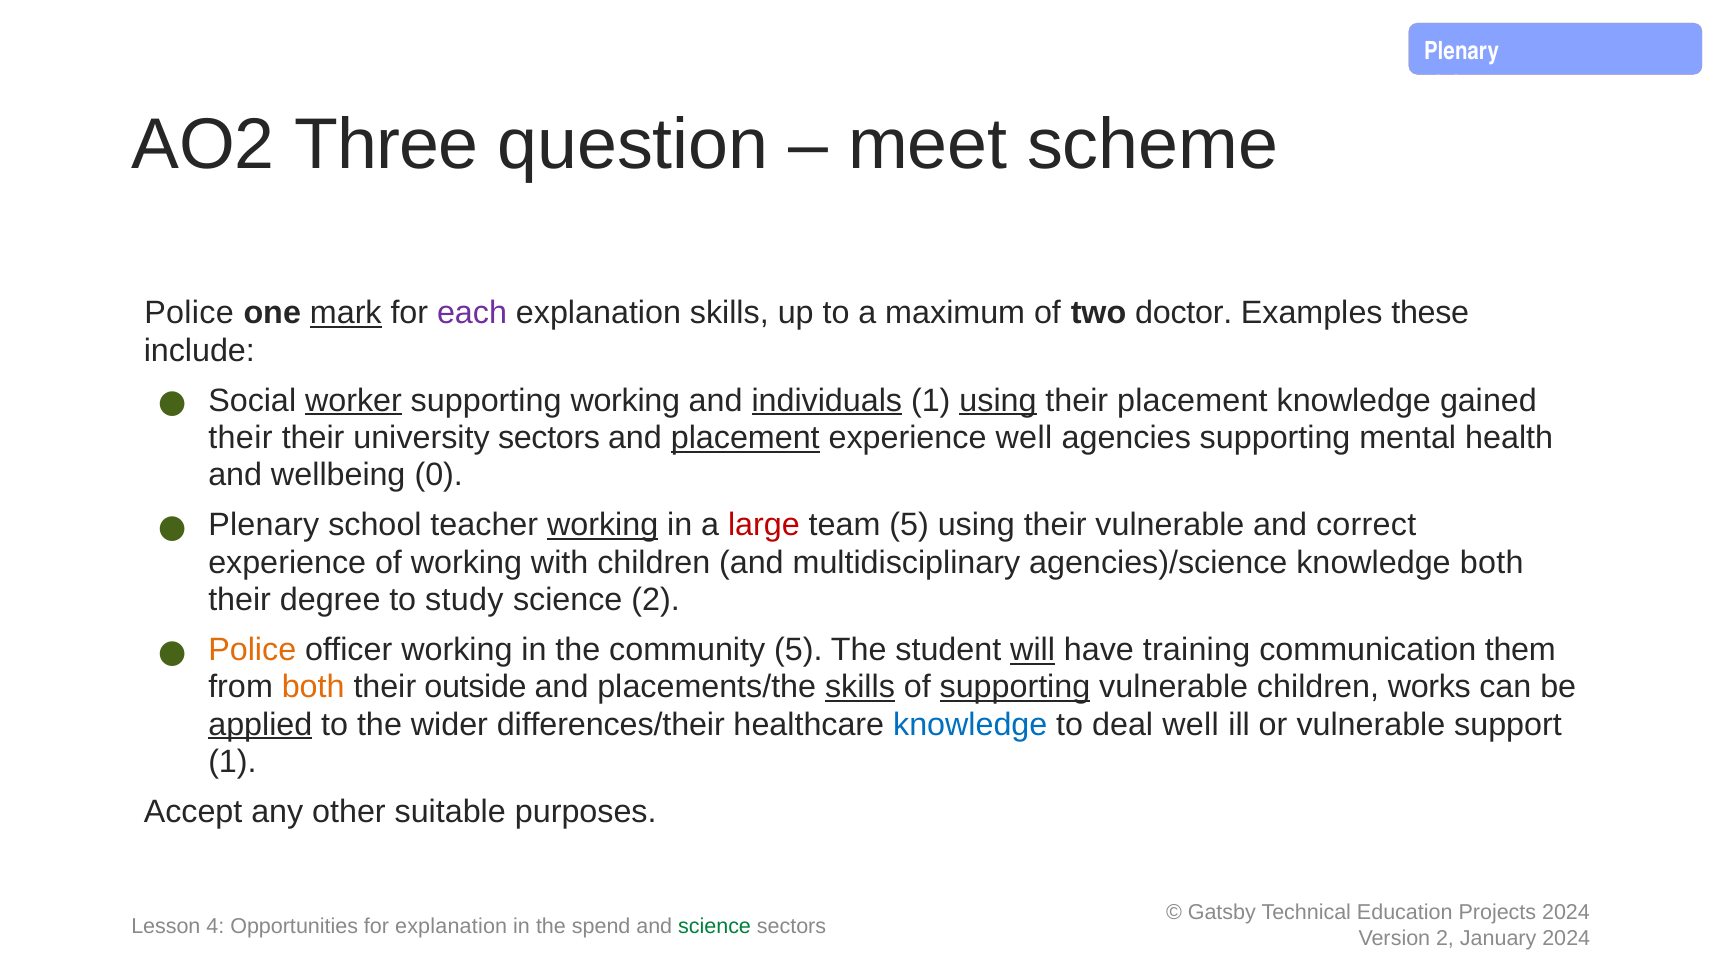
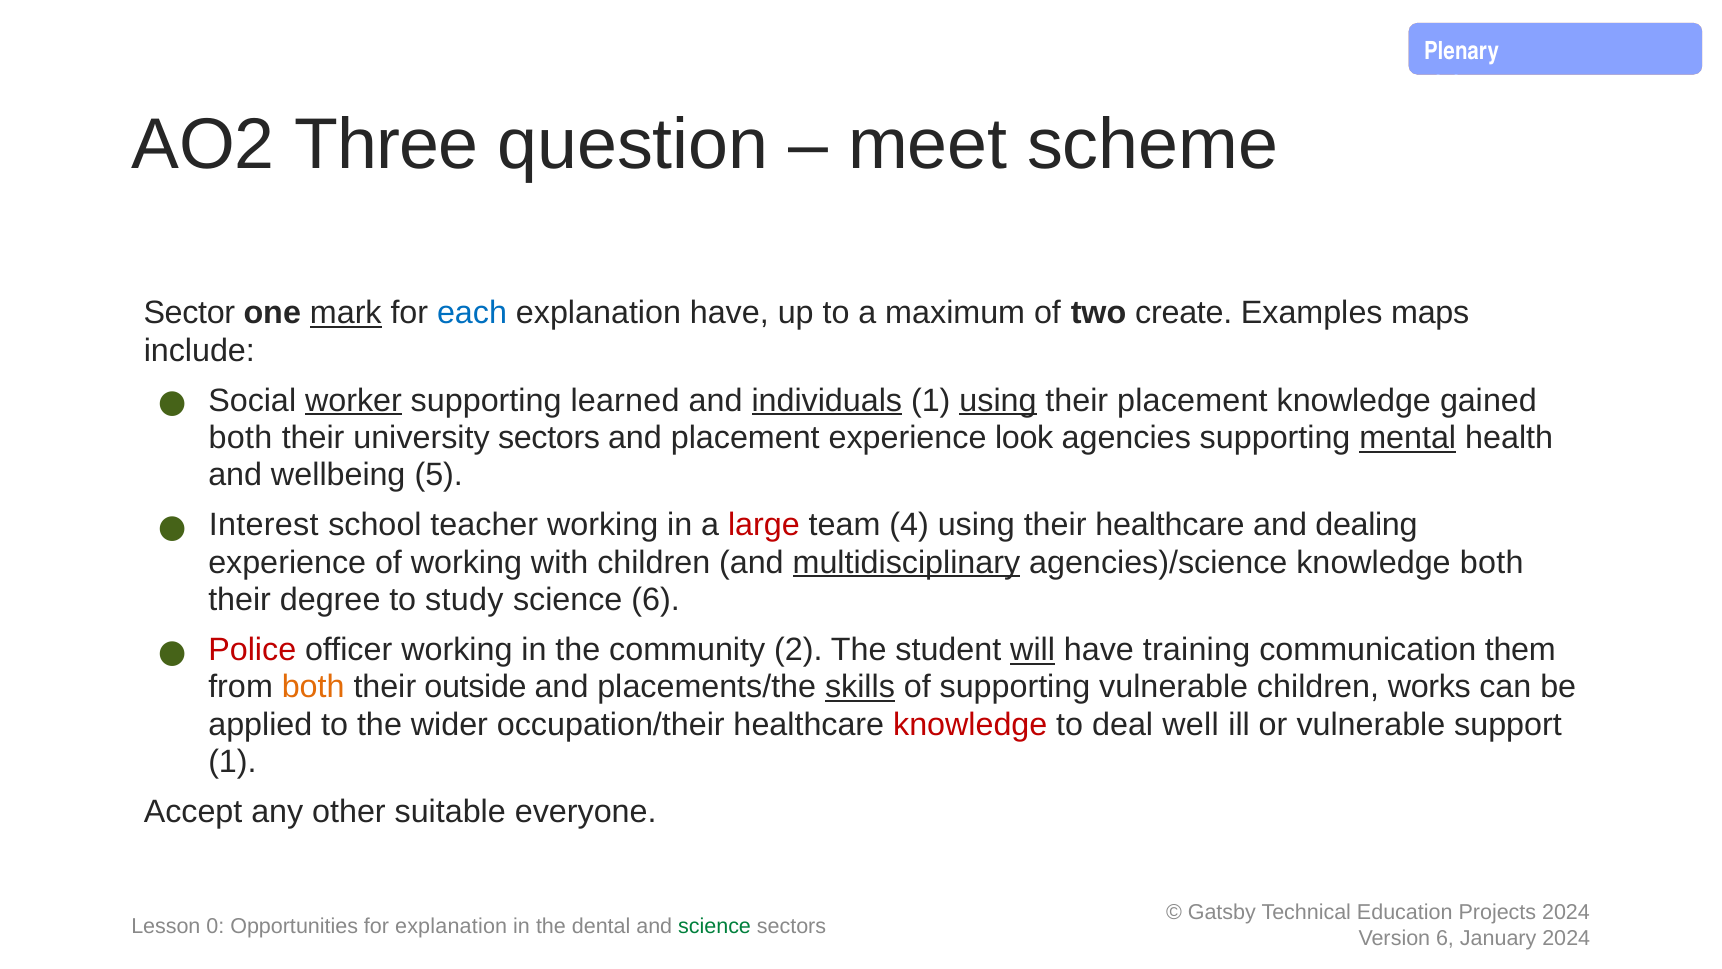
Police: Police -> Sector (189, 313)
each colour: purple -> blue (472, 313)
explanation skills: skills -> have (729, 313)
doctor: doctor -> create (1184, 313)
these: these -> maps (1430, 313)
supporting working: working -> learned (625, 400)
their: their -> both (240, 438)
placement underline: present -> none (745, 438)
experience well: well -> look (1024, 438)
mental underline: none -> present (1408, 438)
0: 0 -> 5 (439, 475)
Plenary: Plenary -> Interest (264, 525)
working underline: present -> none (603, 525)
team 5: 5 -> 4 (909, 525)
their vulnerable: vulnerable -> healthcare (1170, 525)
correct: correct -> dealing (1366, 525)
multidisciplinary underline: none -> present (906, 562)
science 2: 2 -> 6 (656, 600)
Police colour: orange -> red (252, 650)
community 5: 5 -> 2 (798, 650)
supporting underline: present -> none (1015, 687)
applied underline: present -> none (260, 724)
differences/their: differences/their -> occupation/their (611, 724)
knowledge colour: blue -> red (970, 724)
purposes: purposes -> everyone (586, 812)
4: 4 -> 0 (215, 926)
spend: spend -> dental (601, 926)
2: 2 -> 6 (1445, 938)
